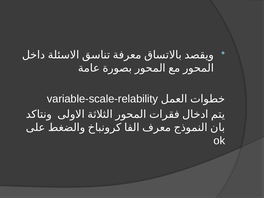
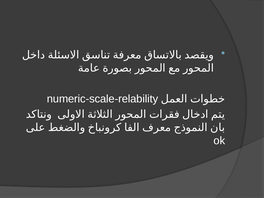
variable-scale-relability: variable-scale-relability -> numeric-scale-relability (102, 99)
